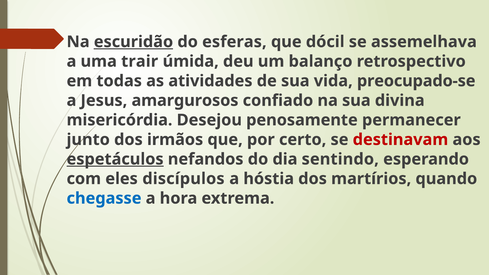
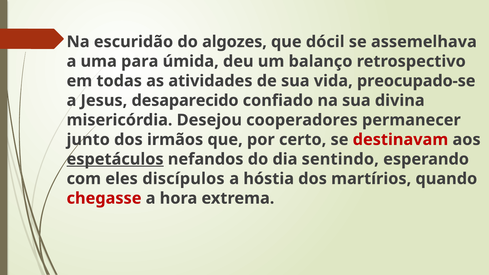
escuridão underline: present -> none (133, 42)
esferas: esferas -> algozes (234, 42)
trair: trair -> para (140, 61)
amargurosos: amargurosos -> desaparecido (185, 100)
penosamente: penosamente -> cooperadores (302, 120)
chegasse colour: blue -> red (104, 198)
